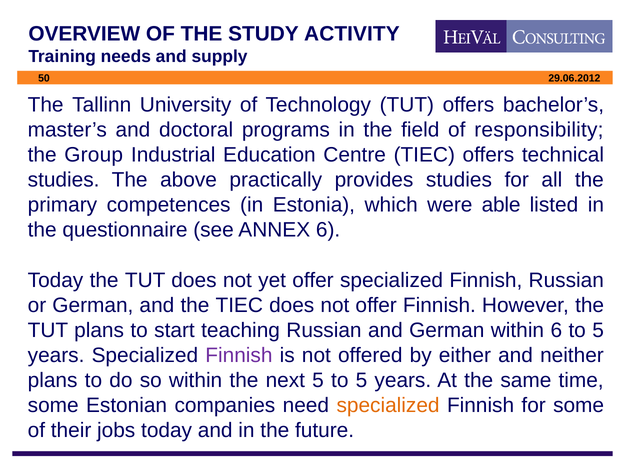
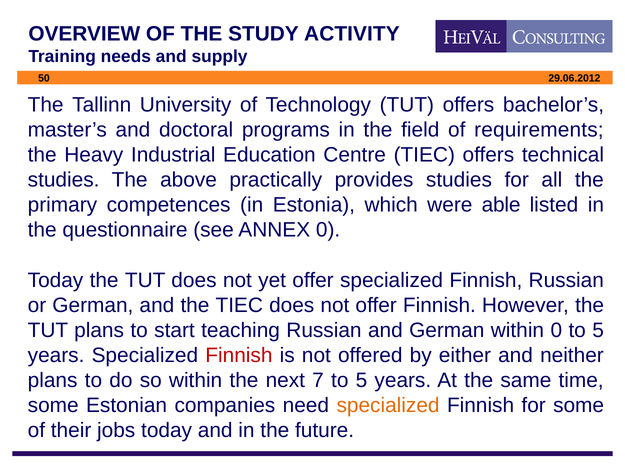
responsibility: responsibility -> requirements (539, 130)
Group: Group -> Heavy (94, 155)
ANNEX 6: 6 -> 0 (328, 230)
within 6: 6 -> 0 (556, 330)
Finnish colour: purple -> red (239, 355)
next 5: 5 -> 7 (318, 380)
